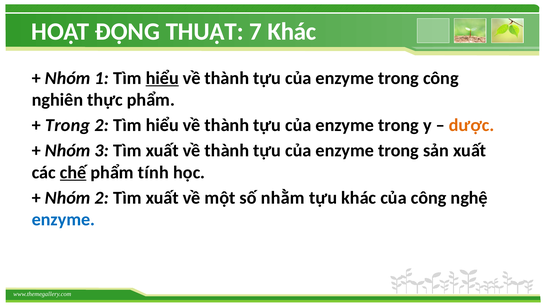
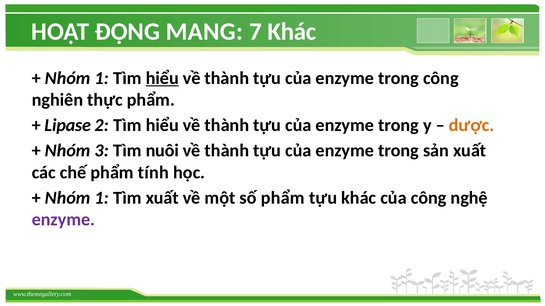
THUẬT: THUẬT -> MANG (204, 32)
Trong: Trong -> Lipase (68, 125)
3 Tìm xuất: xuất -> nuôi (162, 151)
chế underline: present -> none (73, 173)
2: 2 -> 1 (102, 198)
số nhằm: nhằm -> phẩm (283, 198)
enzyme colour: blue -> purple (63, 220)
